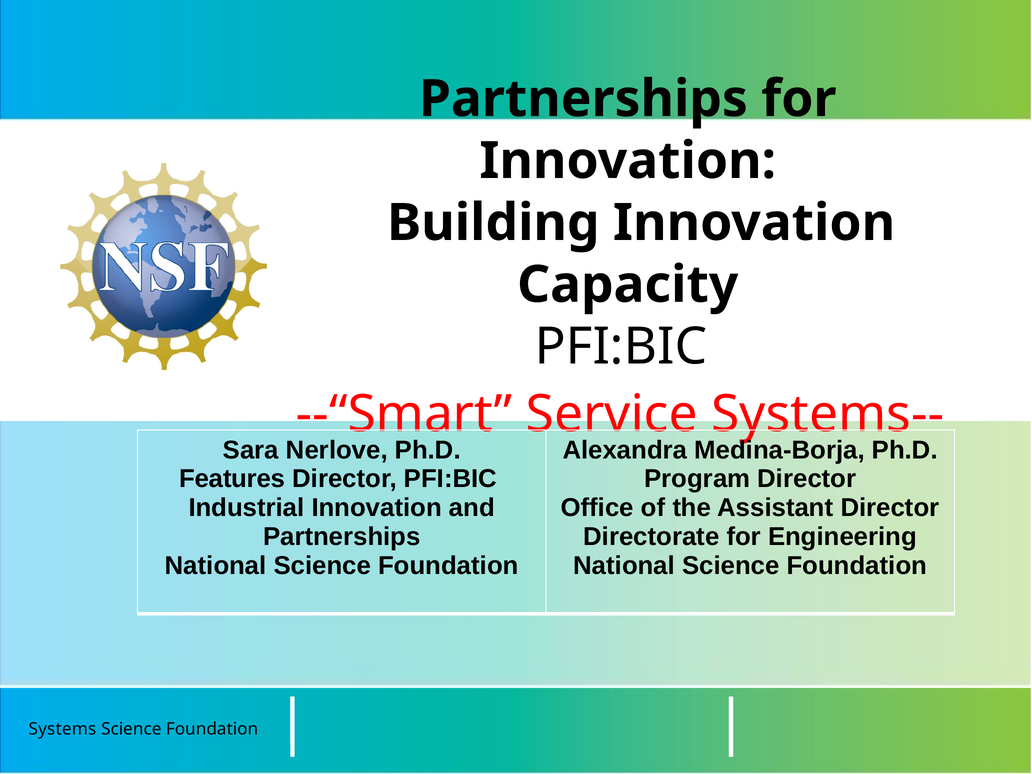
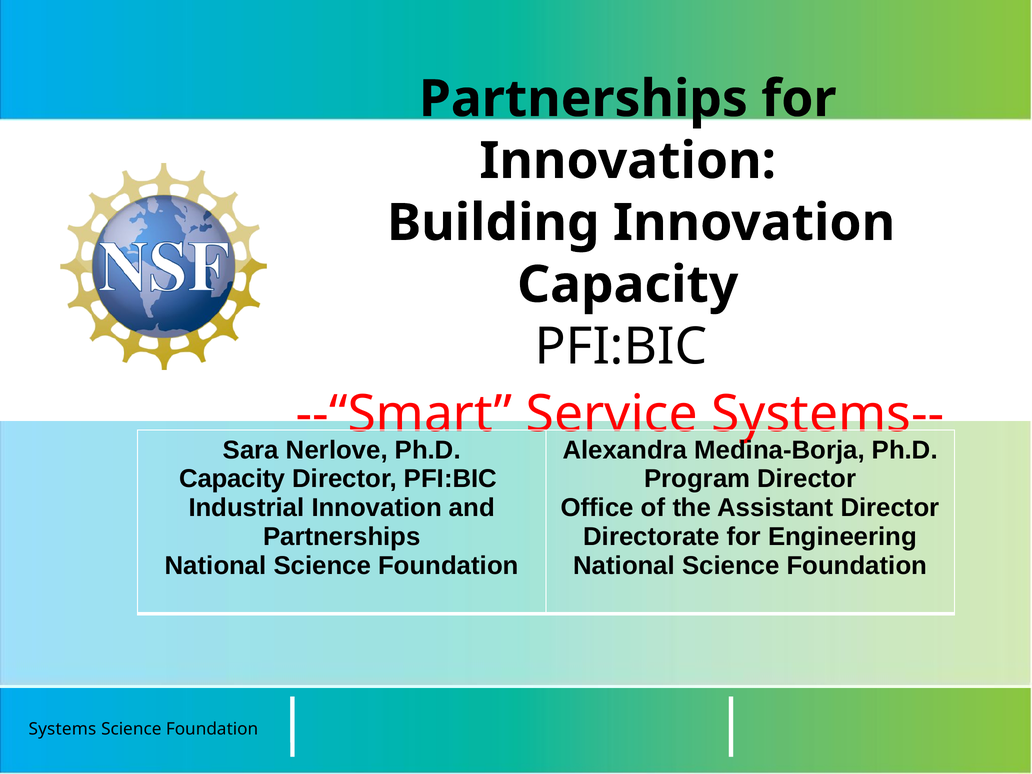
Features: Features -> Capacity (232, 479)
